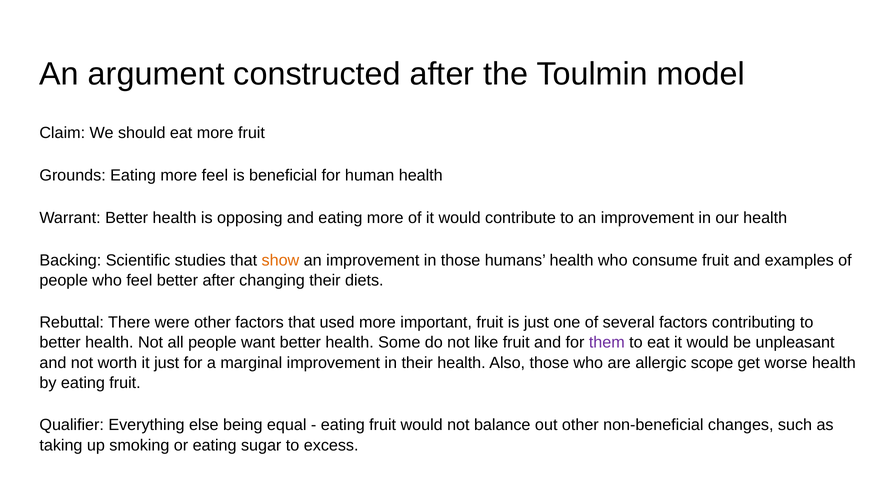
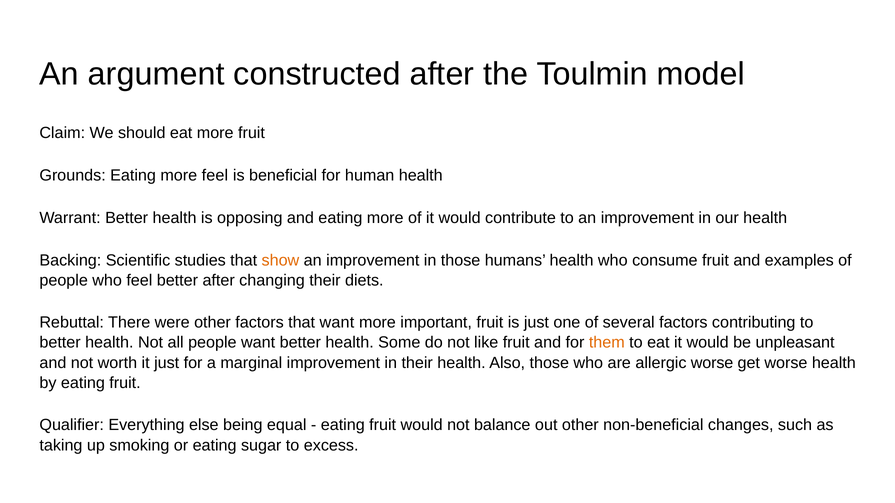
that used: used -> want (337, 323)
them colour: purple -> orange (607, 343)
allergic scope: scope -> worse (712, 363)
